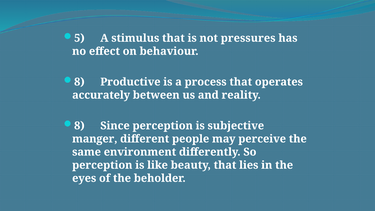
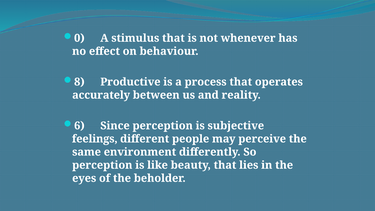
5: 5 -> 0 (79, 38)
pressures: pressures -> whenever (248, 38)
8: 8 -> 6 (79, 126)
manger: manger -> feelings (95, 139)
